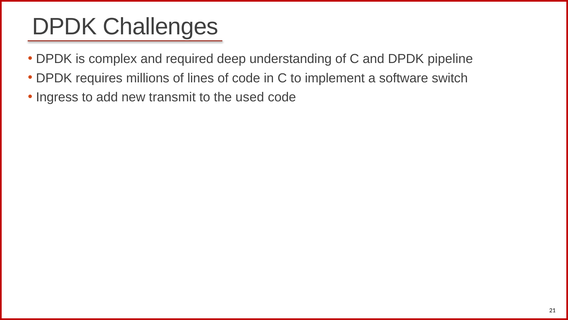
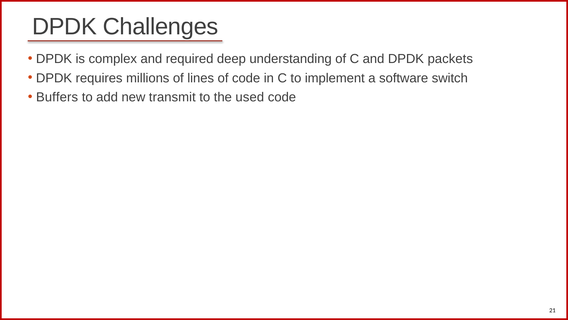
pipeline: pipeline -> packets (450, 59)
Ingress: Ingress -> Buffers (57, 97)
